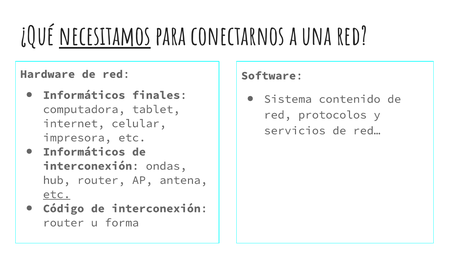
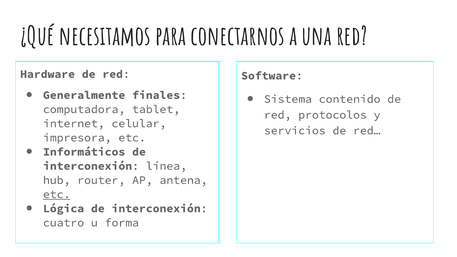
necesitamos underline: present -> none (105, 37)
Informáticos: Informáticos -> Generalmente (84, 95)
ondas: ondas -> línea (166, 166)
Código: Código -> Lógica (64, 209)
router: router -> cuatro (64, 223)
